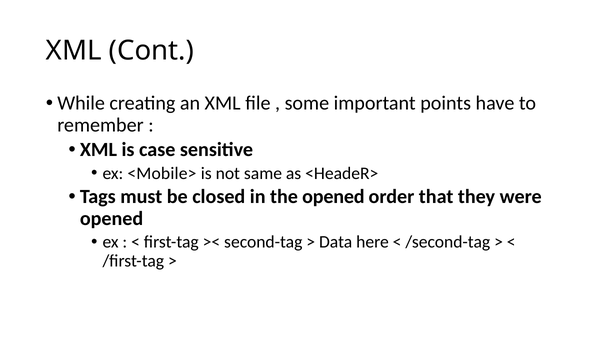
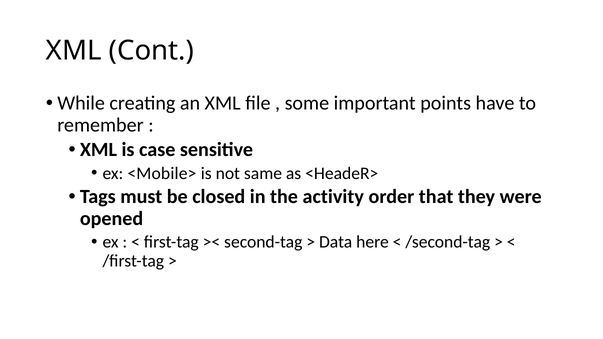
the opened: opened -> activity (333, 197)
